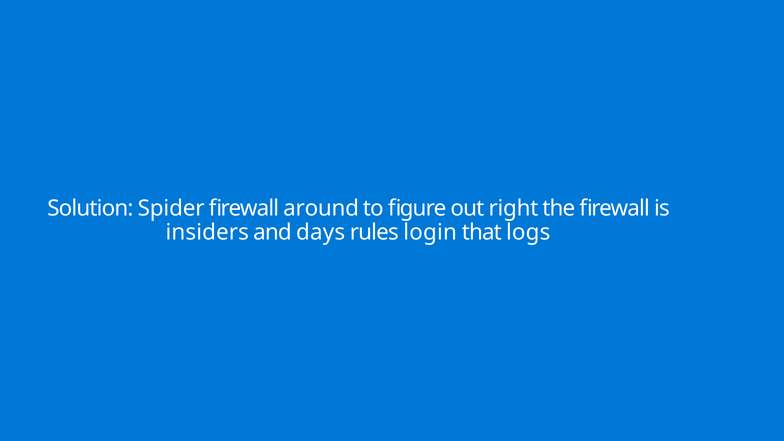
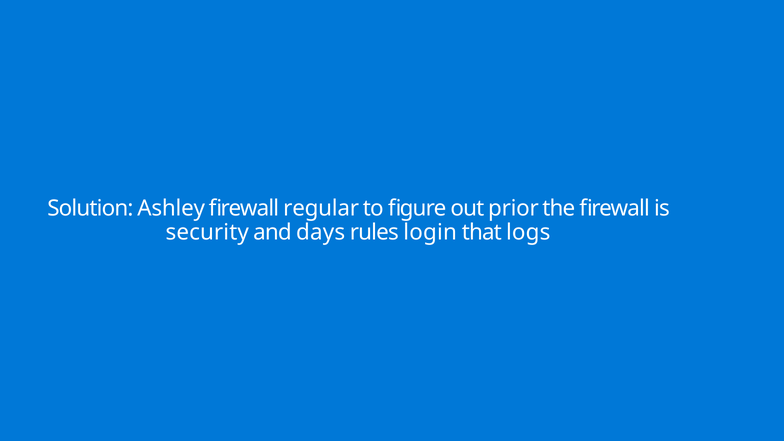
Spider: Spider -> Ashley (171, 208)
around: around -> regular (321, 208)
right: right -> prior (513, 208)
insiders: insiders -> security (207, 232)
